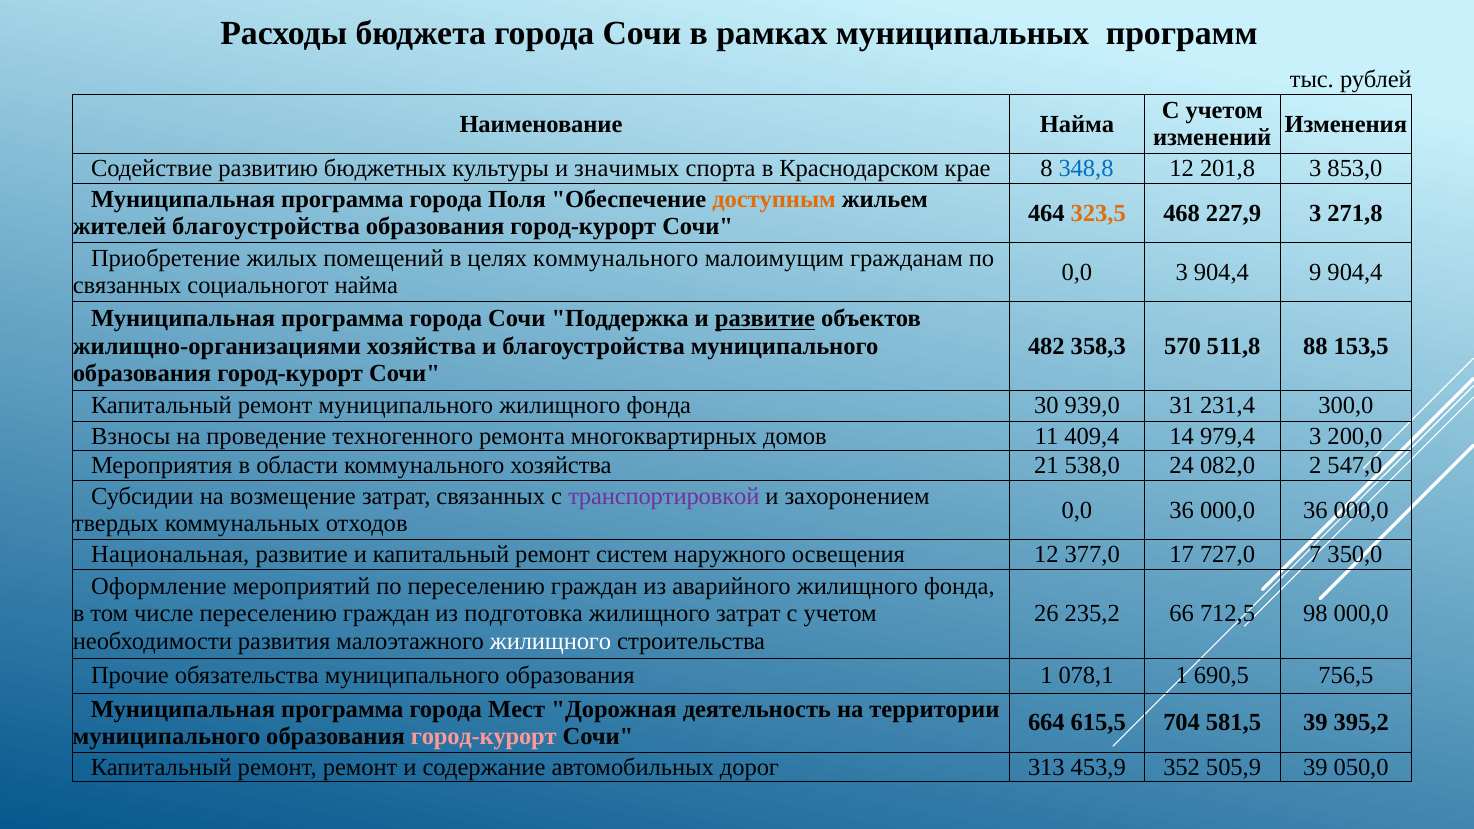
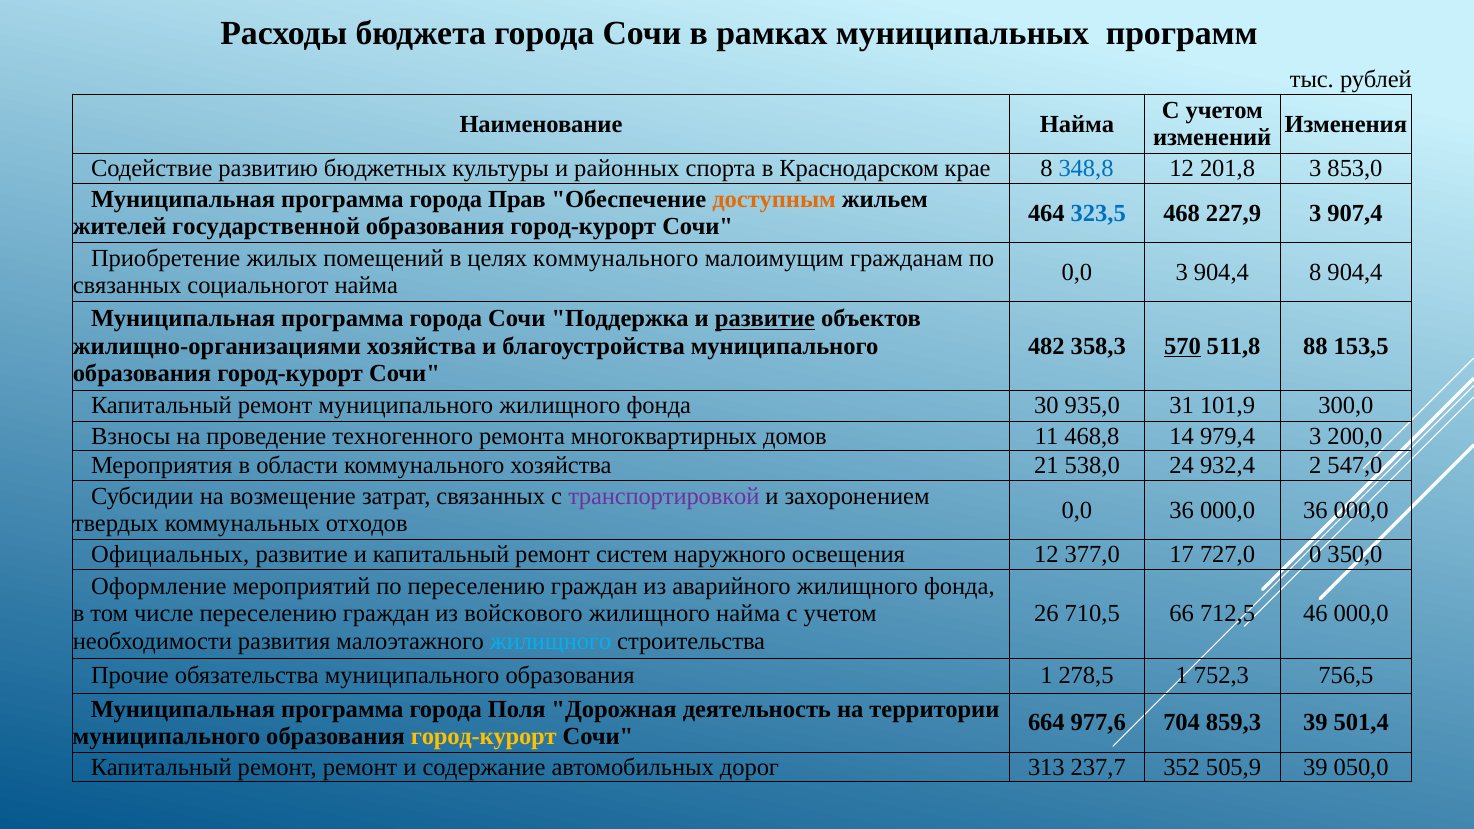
значимых: значимых -> районных (627, 169)
Поля: Поля -> Прав (517, 199)
323,5 colour: orange -> blue (1098, 213)
271,8: 271,8 -> 907,4 (1355, 213)
жителей благоустройства: благоустройства -> государственной (266, 227)
904,4 9: 9 -> 8 (1315, 272)
570 underline: none -> present (1182, 346)
939,0: 939,0 -> 935,0 (1092, 406)
231,4: 231,4 -> 101,9 (1228, 406)
409,4: 409,4 -> 468,8 (1092, 436)
082,0: 082,0 -> 932,4 (1228, 466)
Национальная: Национальная -> Официальных (170, 555)
7: 7 -> 0 (1315, 555)
подготовка: подготовка -> войскового (524, 614)
жилищного затрат: затрат -> найма (748, 614)
235,2: 235,2 -> 710,5 (1092, 614)
98: 98 -> 46 (1315, 614)
жилищного colour: white -> light blue (551, 641)
078,1: 078,1 -> 278,5 (1086, 676)
690,5: 690,5 -> 752,3 (1221, 676)
Мест: Мест -> Поля (517, 709)
615,5: 615,5 -> 977,6 (1098, 723)
581,5: 581,5 -> 859,3 (1234, 723)
395,2: 395,2 -> 501,4 (1361, 723)
город-курорт colour: pink -> yellow (484, 737)
453,9: 453,9 -> 237,7 (1098, 767)
